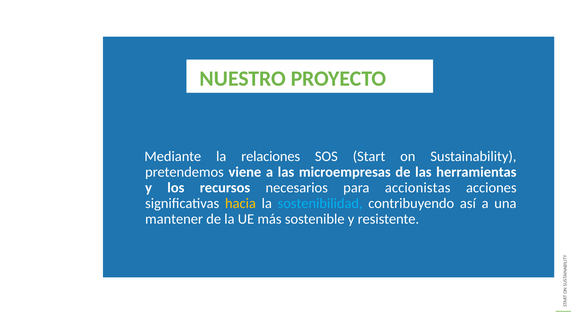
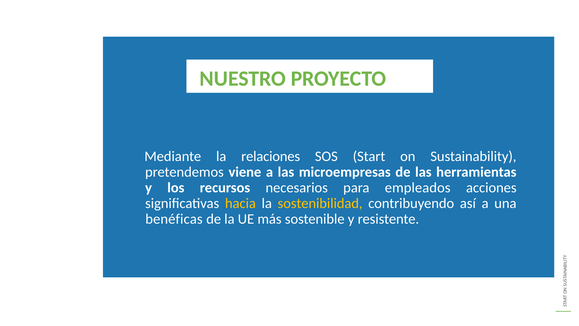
accionistas: accionistas -> empleados (418, 188)
sostenibilidad colour: light blue -> yellow (320, 203)
mantener: mantener -> benéficas (174, 219)
